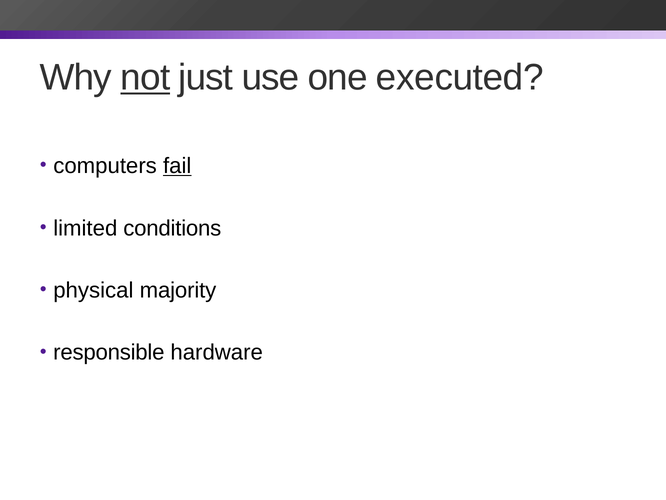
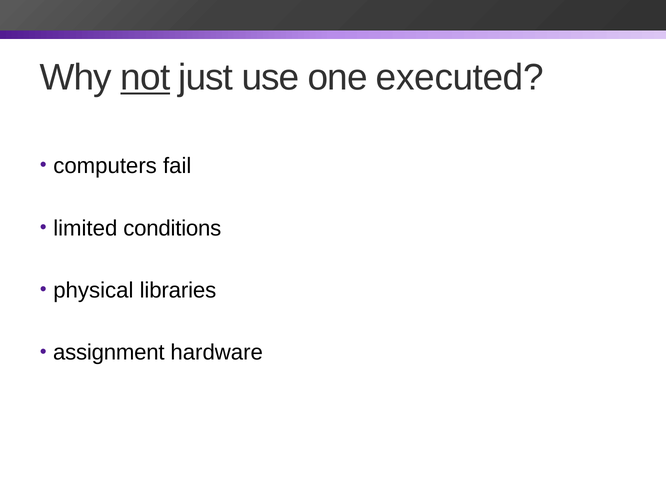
fail underline: present -> none (177, 166)
majority: majority -> libraries (178, 290)
responsible: responsible -> assignment (109, 352)
